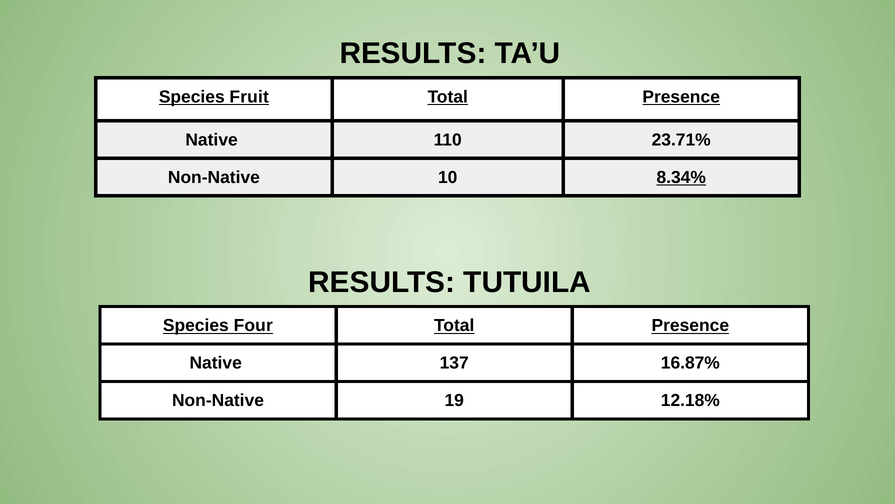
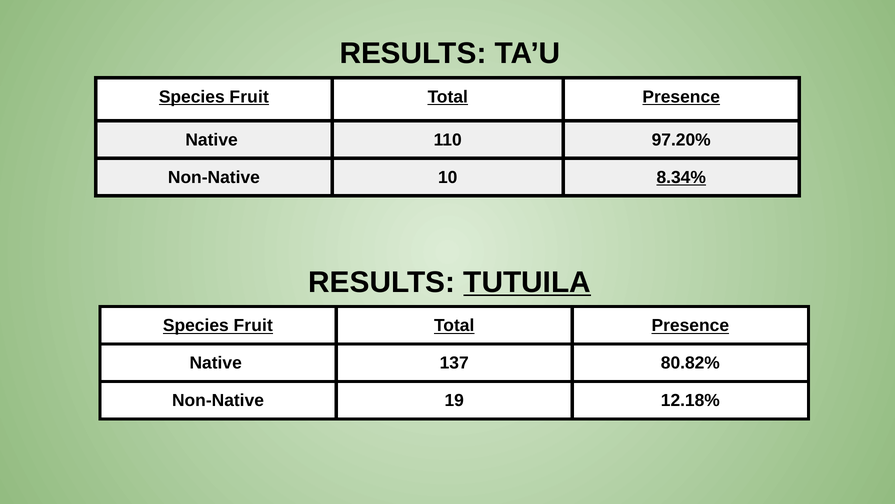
23.71%: 23.71% -> 97.20% (681, 140)
TUTUILA underline: none -> present (527, 282)
Four: Four -> Fruit (253, 325)
16.87%: 16.87% -> 80.82% (690, 363)
